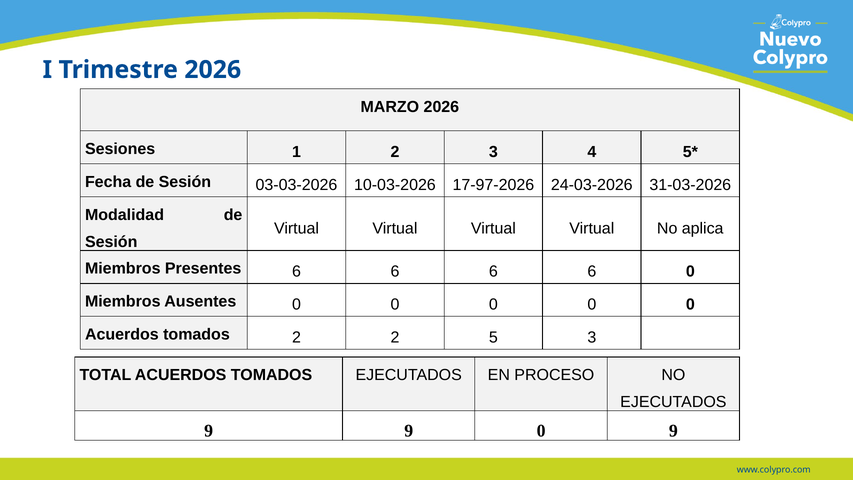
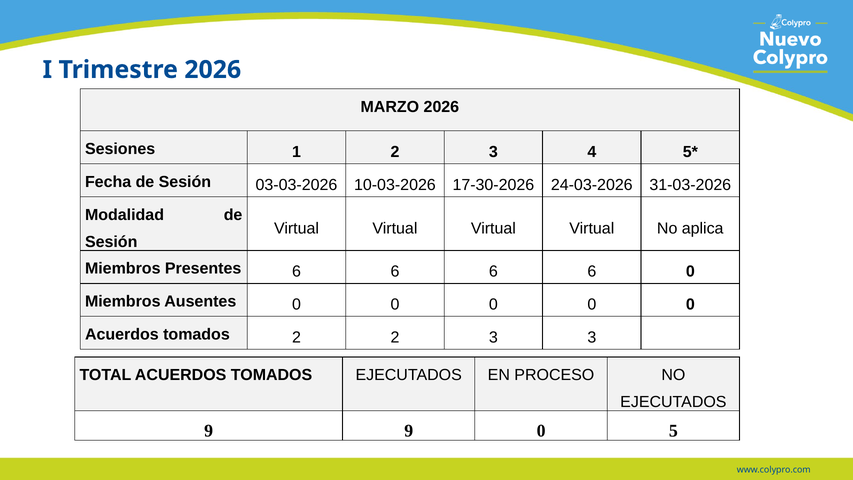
17-97-2026: 17-97-2026 -> 17-30-2026 (493, 185)
2 2 5: 5 -> 3 (493, 337)
0 9: 9 -> 5 (673, 430)
